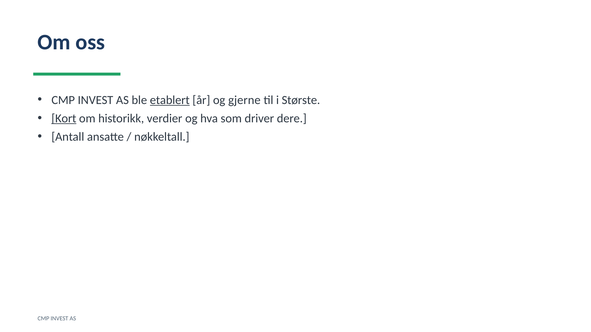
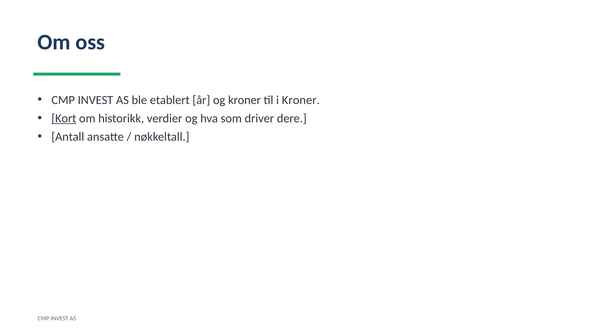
etablert underline: present -> none (170, 100)
og gjerne: gjerne -> kroner (245, 100)
i Største: Største -> Kroner (301, 100)
